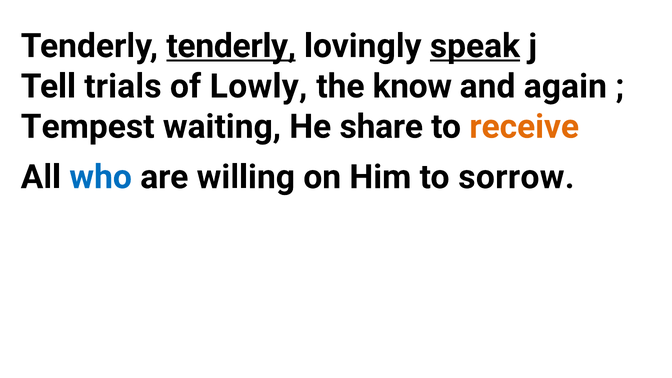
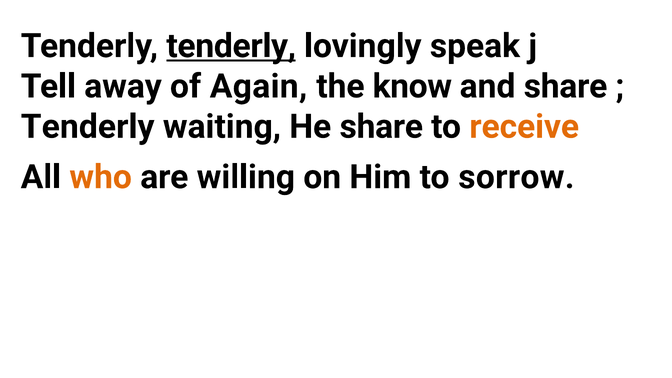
speak underline: present -> none (475, 46)
trials: trials -> away (123, 86)
Lowly: Lowly -> Again (259, 86)
and again: again -> share (566, 86)
Tempest: Tempest -> Tenderly (88, 127)
who colour: blue -> orange (101, 177)
